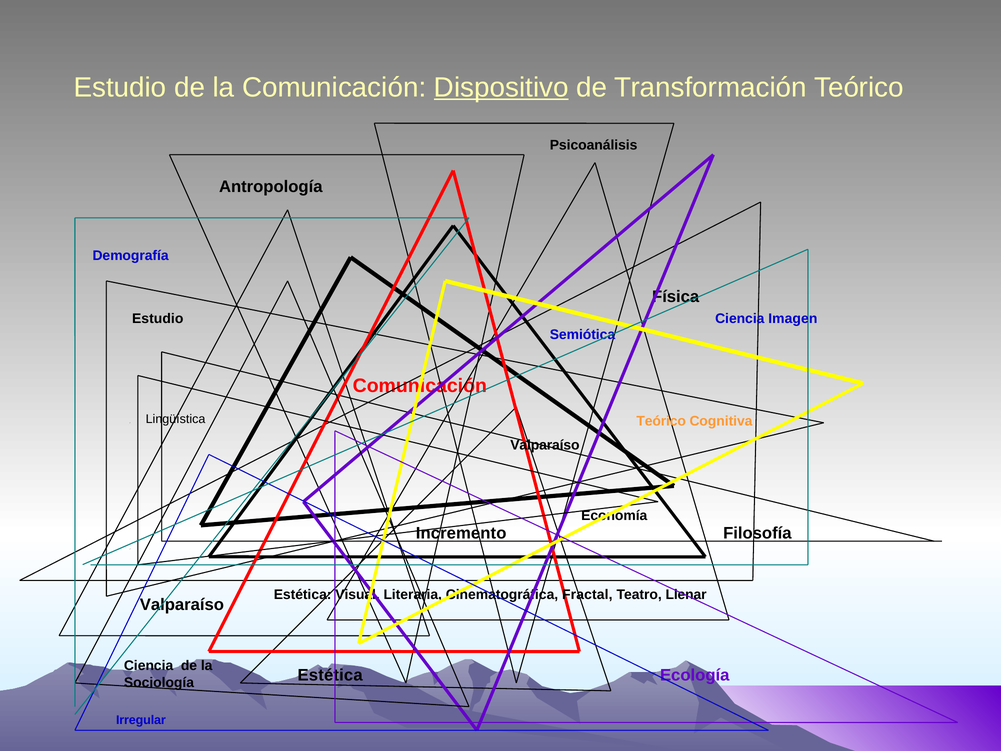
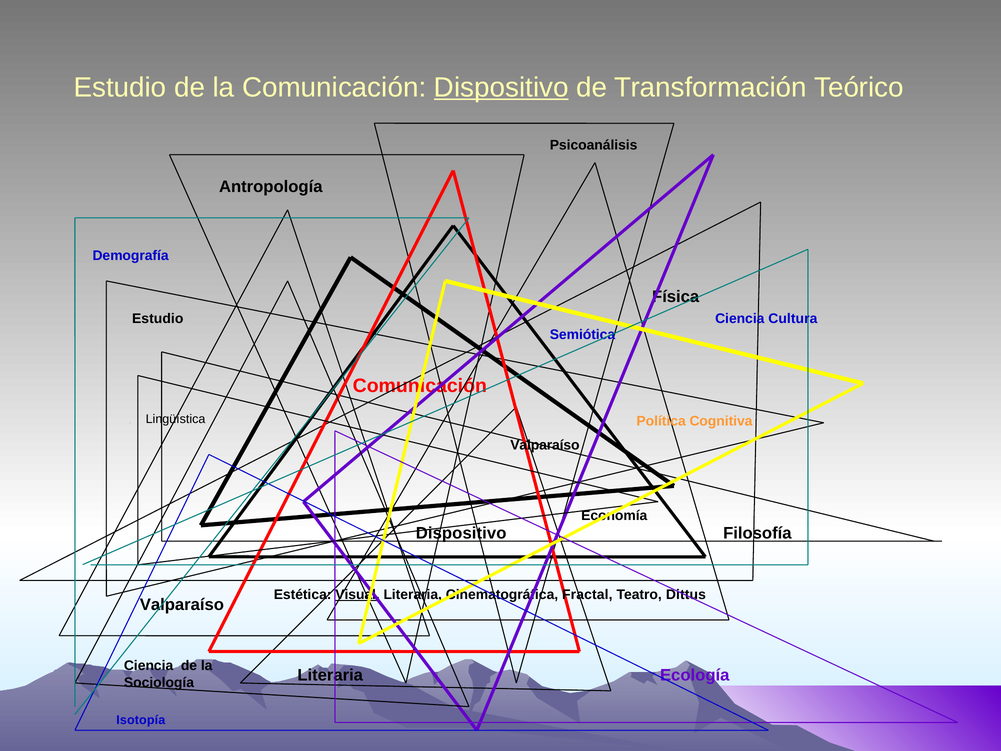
Imagen: Imagen -> Cultura (793, 319)
Lingüística Teórico: Teórico -> Política (661, 421)
Incremento: Incremento -> Dispositivo (461, 533)
Visual underline: none -> present (358, 594)
Llenar: Llenar -> Dittus (686, 594)
Estética: Estética -> Literaria (330, 675)
Irregular: Irregular -> Isotopía (141, 720)
